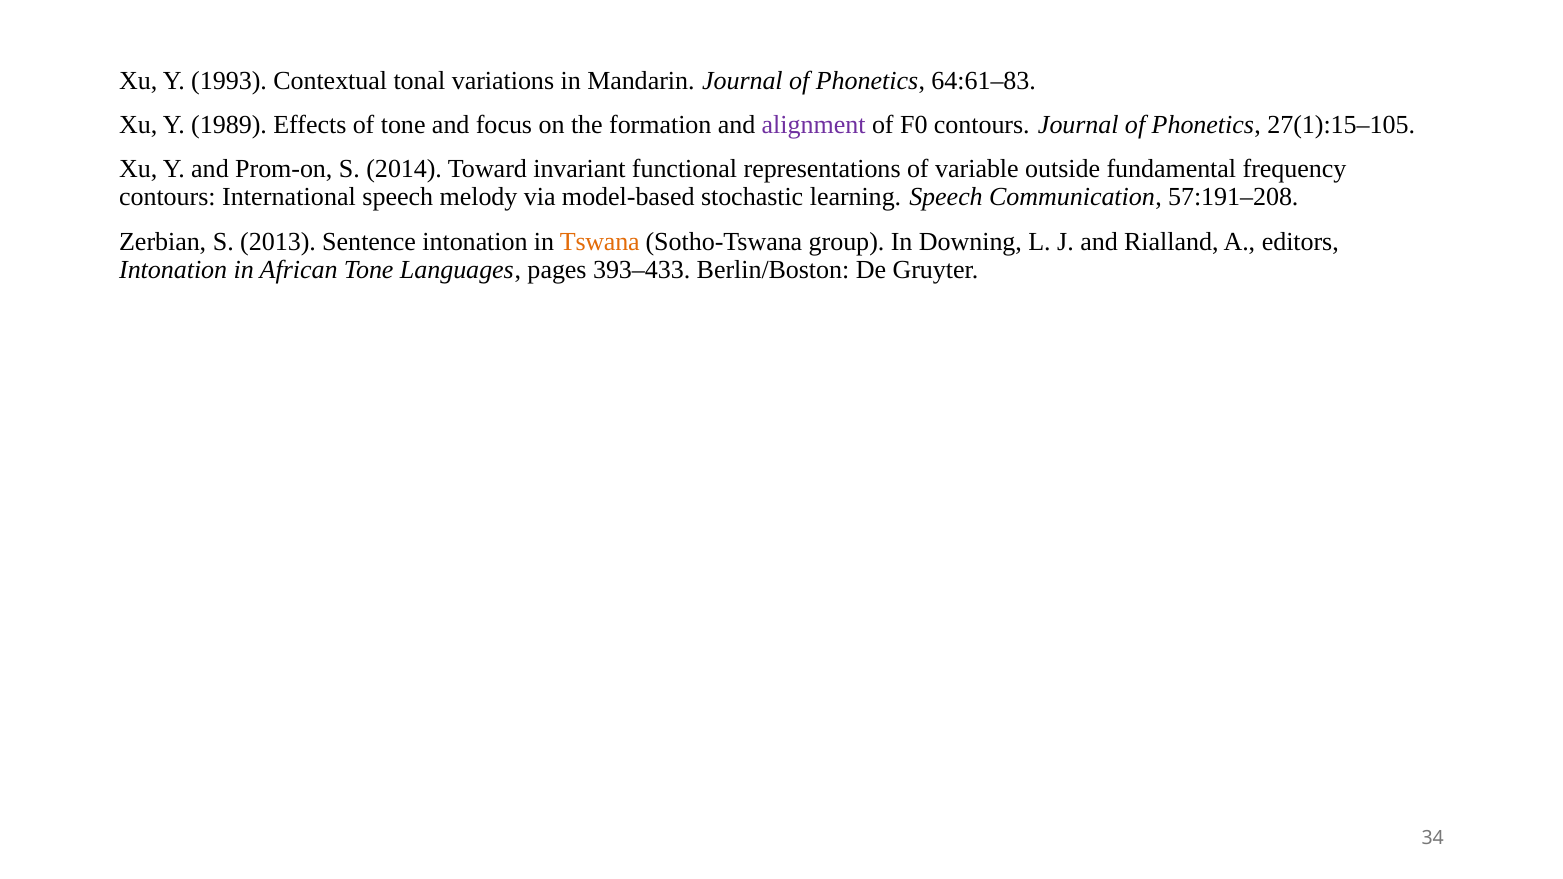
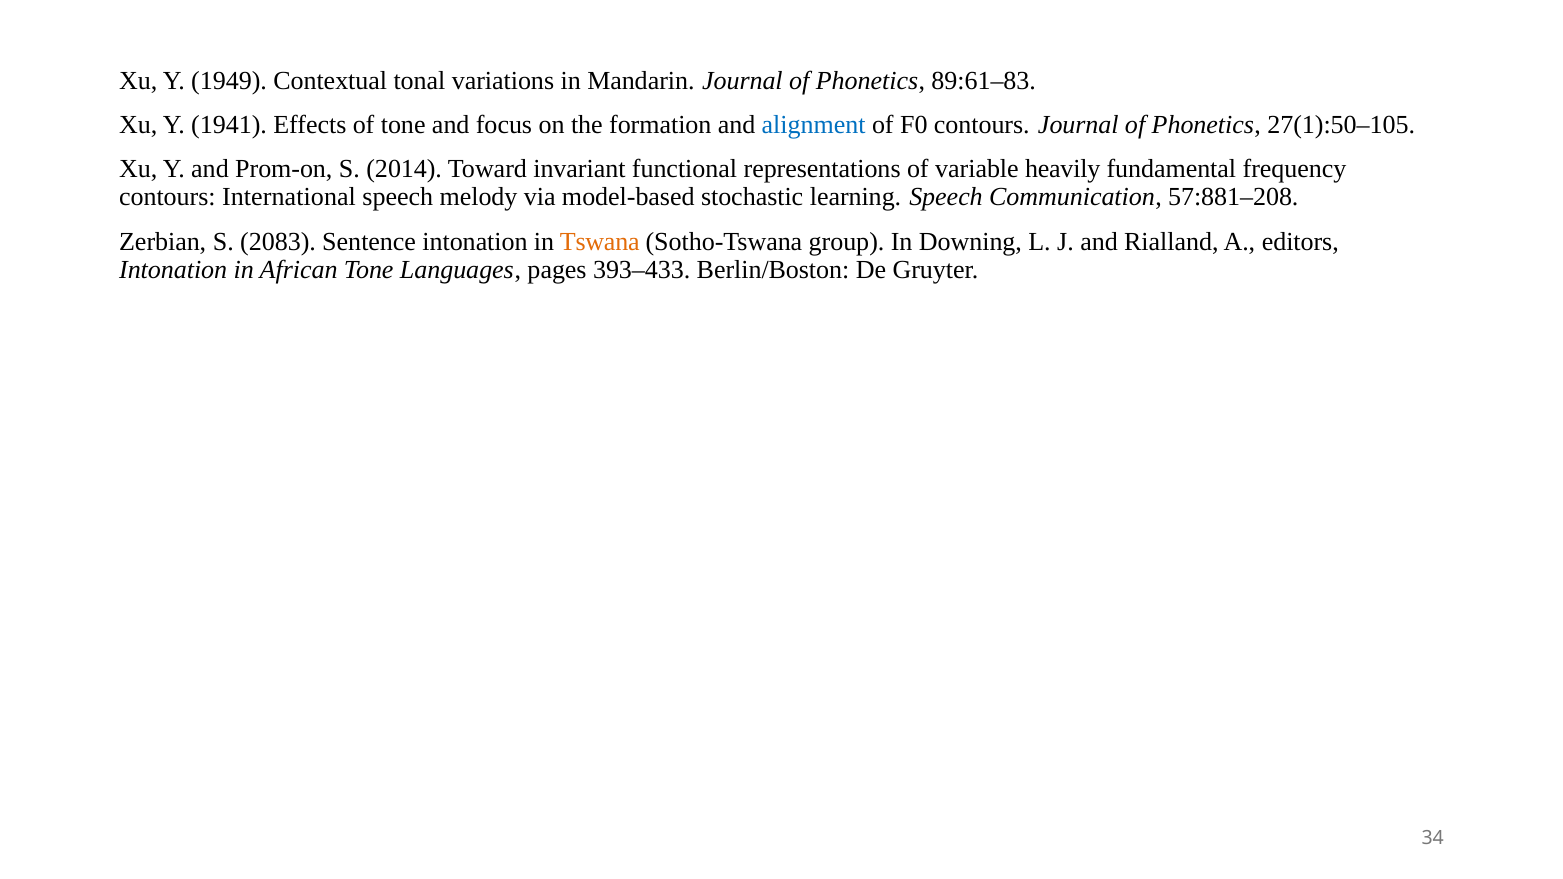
1993: 1993 -> 1949 (229, 80)
64:61–83: 64:61–83 -> 89:61–83 (984, 80)
1989: 1989 -> 1941 (229, 125)
alignment colour: purple -> blue (814, 125)
27(1):15–105: 27(1):15–105 -> 27(1):50–105 (1341, 125)
outside: outside -> heavily (1063, 169)
57:191–208: 57:191–208 -> 57:881–208 (1233, 197)
2013: 2013 -> 2083 (278, 242)
